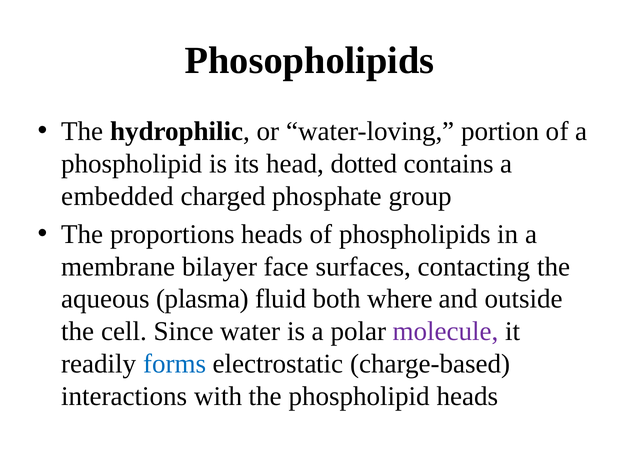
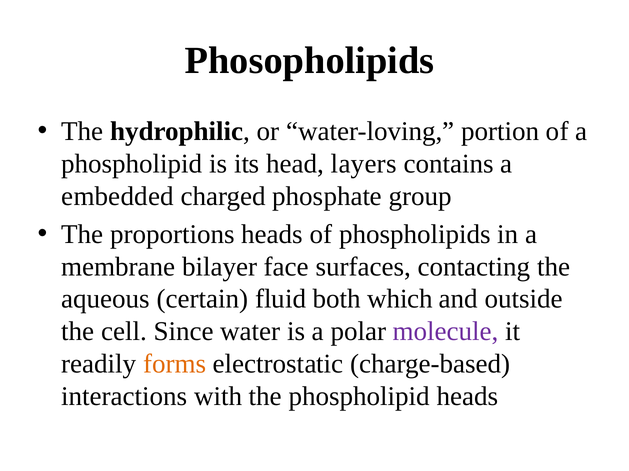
dotted: dotted -> layers (364, 164)
plasma: plasma -> certain (202, 300)
where: where -> which (400, 300)
forms colour: blue -> orange (175, 365)
